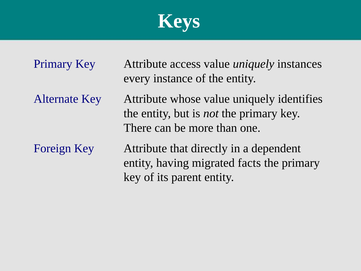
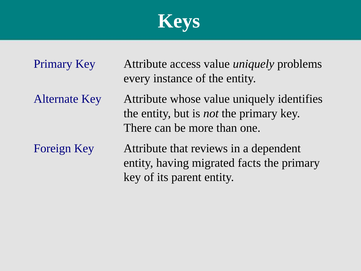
instances: instances -> problems (300, 64)
directly: directly -> reviews (209, 148)
